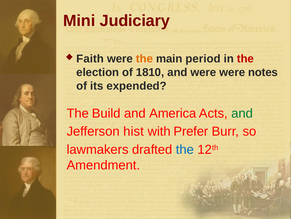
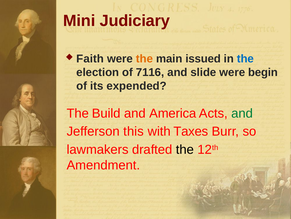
period: period -> issued (203, 59)
the colour: red -> blue (245, 59)
1810: 1810 -> 7116 (150, 72)
and were: were -> slide (203, 72)
notes: notes -> begin (263, 72)
hist: hist -> this (134, 131)
Prefer: Prefer -> Taxes (191, 131)
the colour: blue -> black (185, 149)
